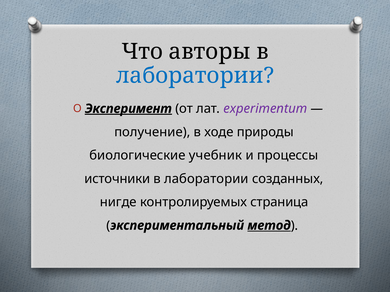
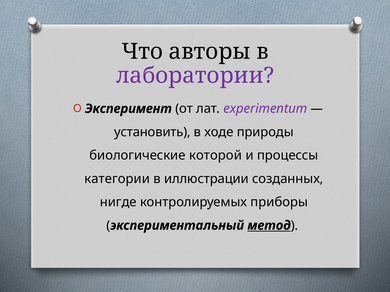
лаборатории colour: blue -> purple (195, 76)
Эксперимент underline: present -> none (128, 109)
получение: получение -> установить (152, 132)
учебник: учебник -> которой (215, 156)
источники: источники -> категории (117, 179)
лаборатории: лаборатории -> иллюстрации (206, 179)
страница: страница -> приборы (279, 202)
